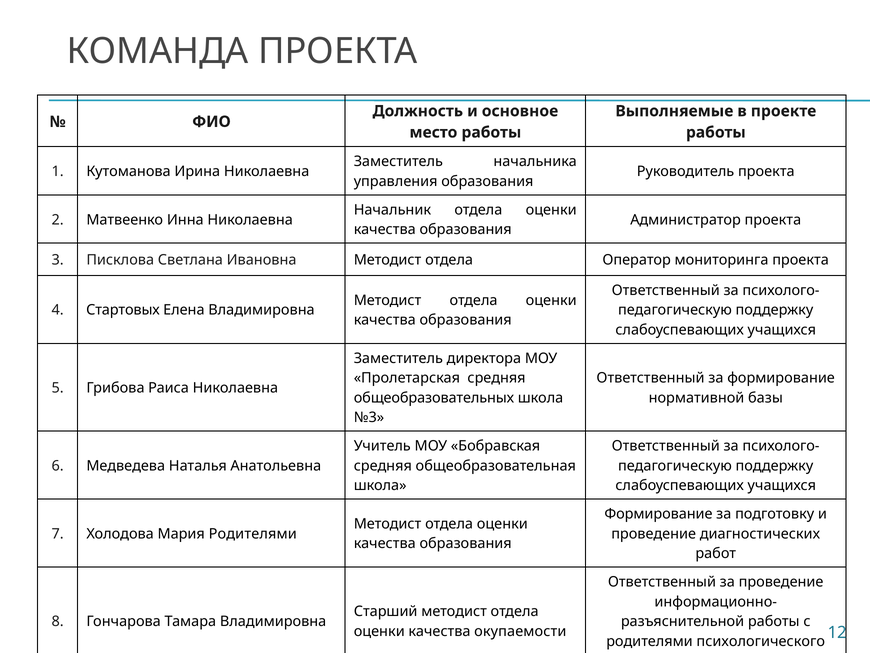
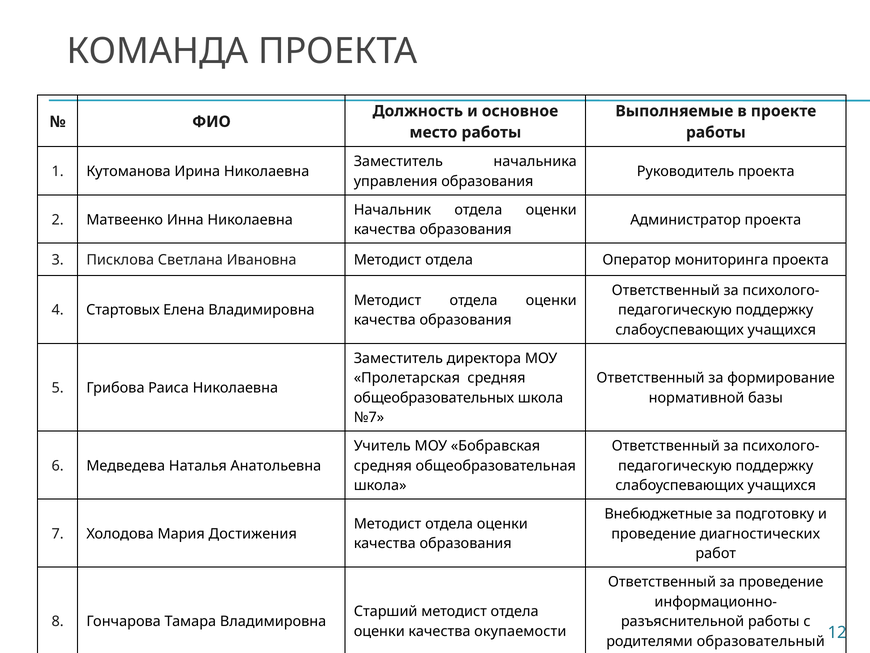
№3: №3 -> №7 (369, 417)
Формирование: Формирование -> Внебюджетные (658, 514)
Мария Родителями: Родителями -> Достижения (253, 533)
психологического: психологического -> образовательный (761, 641)
